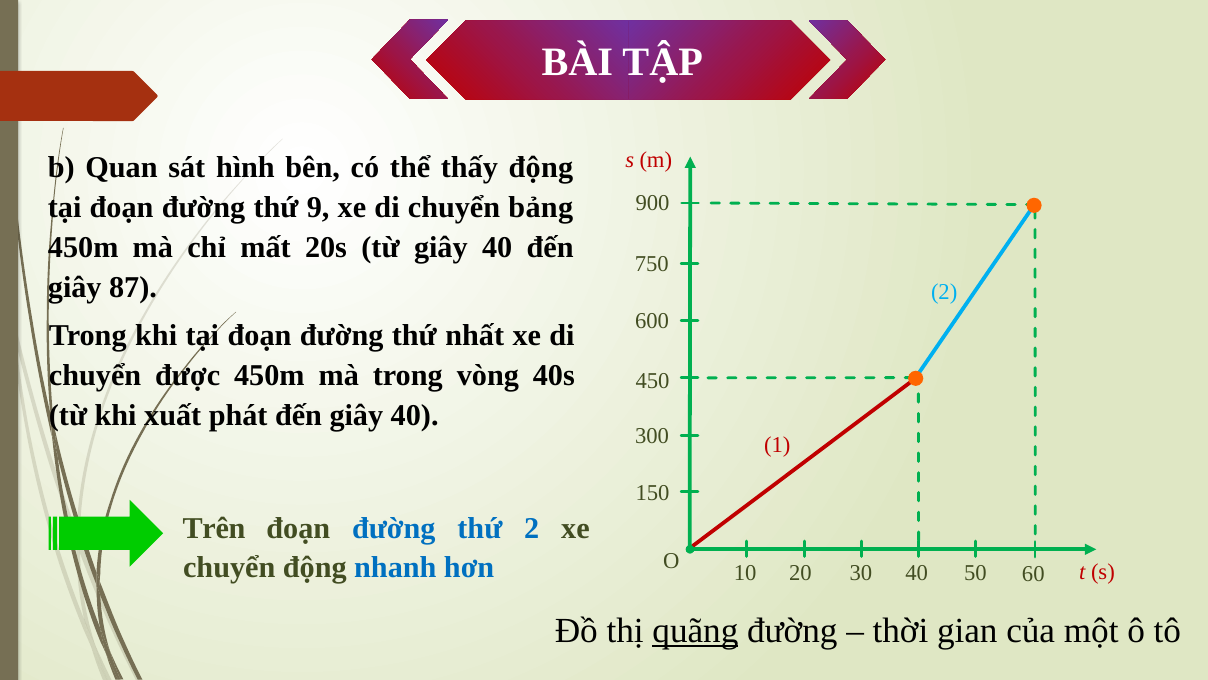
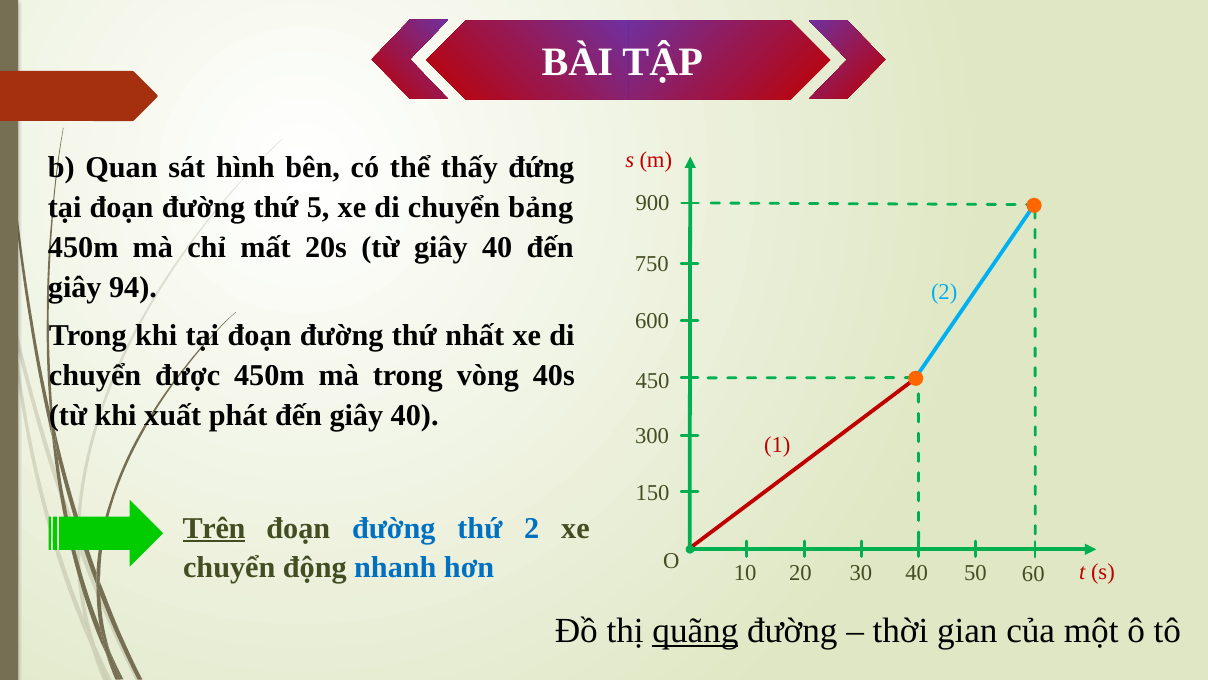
thấy động: động -> đứng (541, 168)
9: 9 -> 5 (318, 208)
87: 87 -> 94 (133, 287)
Trên underline: none -> present (214, 528)
